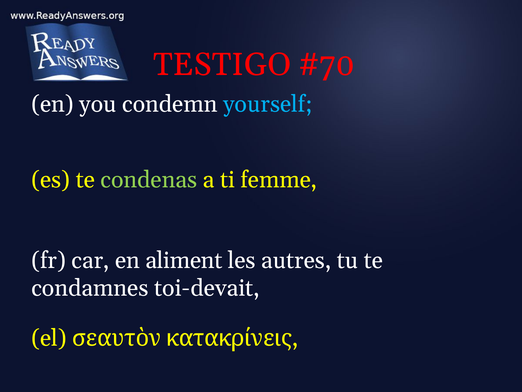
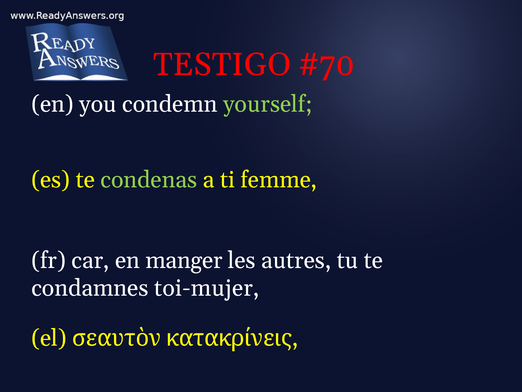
yourself colour: light blue -> light green (268, 104)
aliment: aliment -> manger (184, 260)
toi-devait: toi-devait -> toi-mujer (207, 288)
